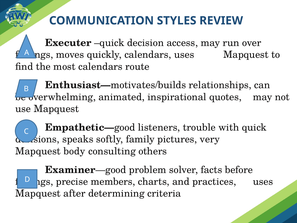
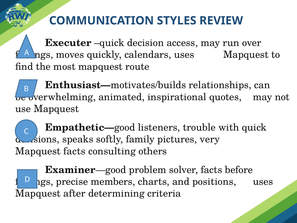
most calendars: calendars -> mapquest (100, 67)
Mapquest body: body -> facts (74, 151)
practices: practices -> positions (214, 181)
